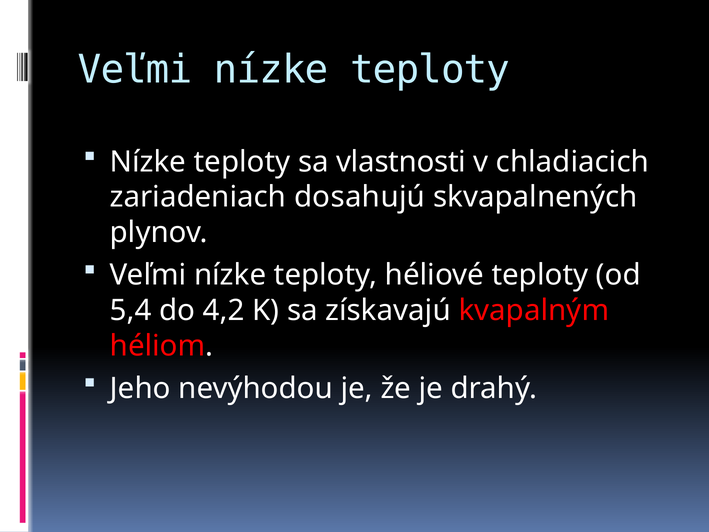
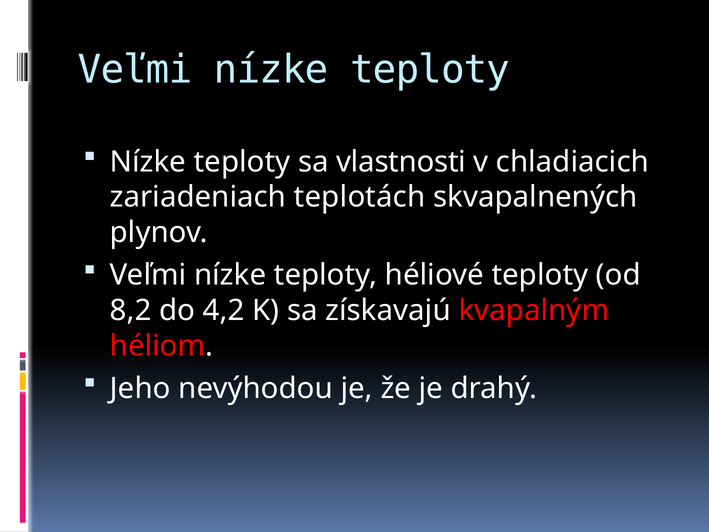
dosahujú: dosahujú -> teplotách (360, 197)
5,4: 5,4 -> 8,2 (131, 310)
